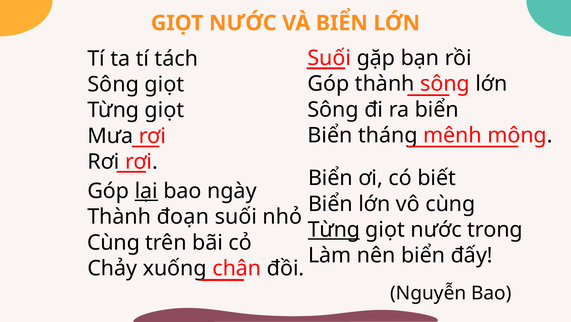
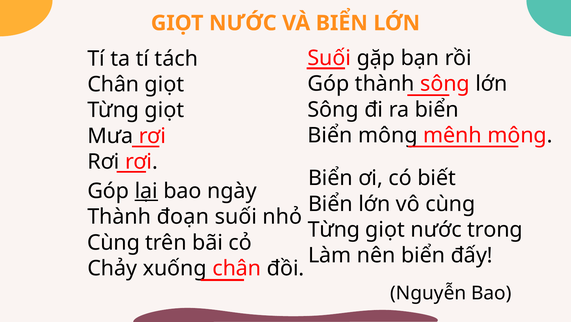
Sông: Sông -> Chân (113, 84)
Biển tháng: tháng -> mông (388, 135)
Từng underline: present -> none (334, 230)
